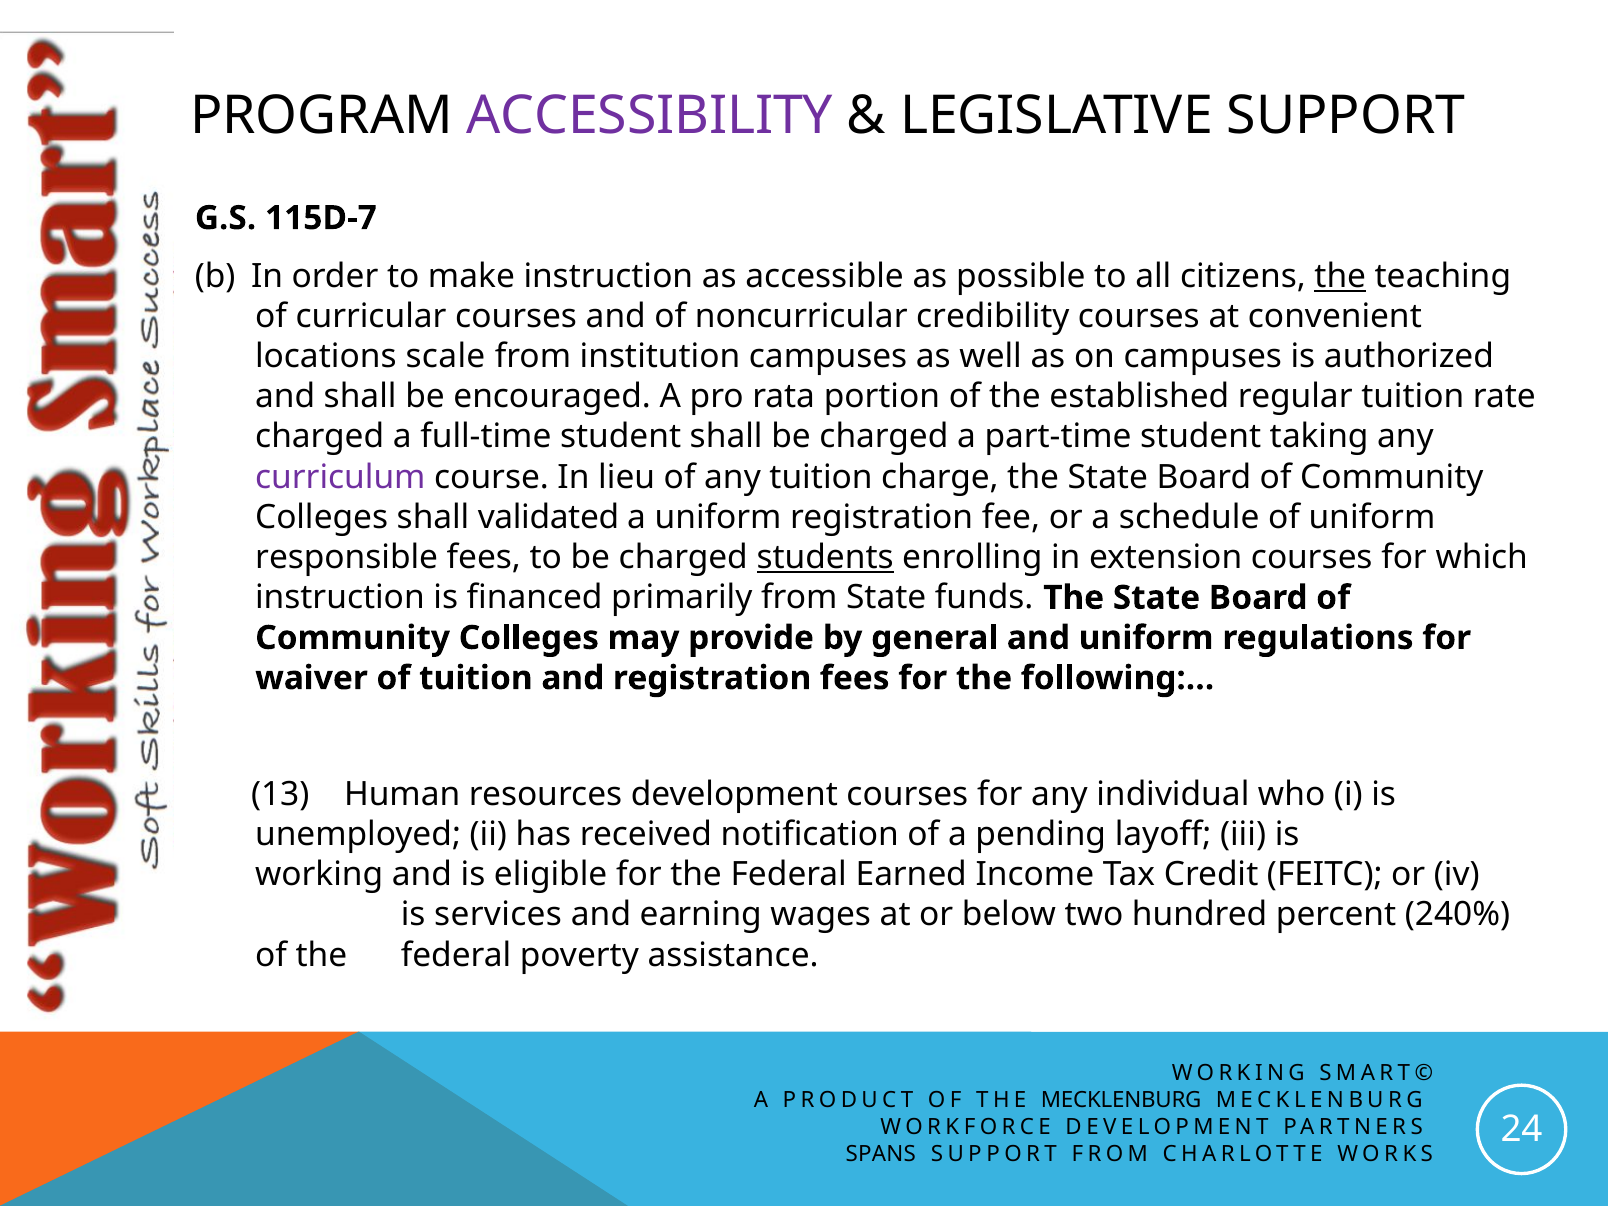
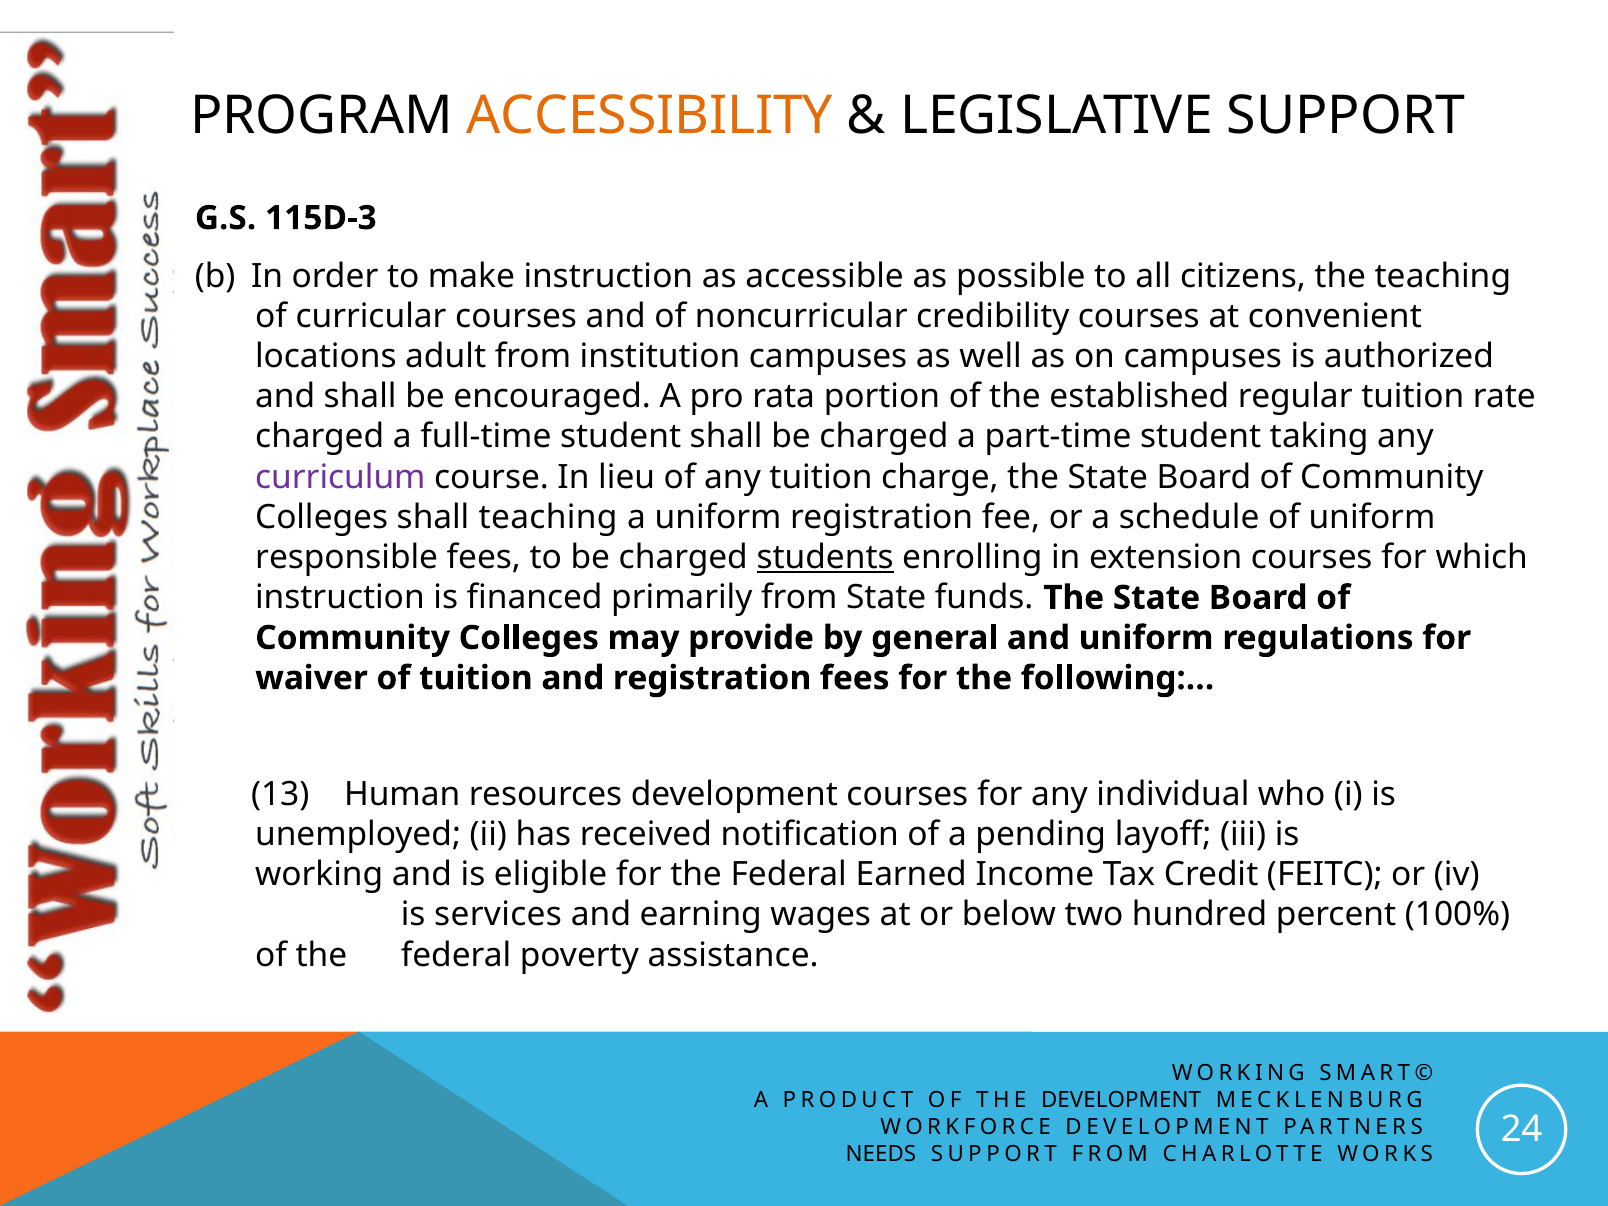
ACCESSIBILITY colour: purple -> orange (650, 116)
115D-7: 115D-7 -> 115D-3 (321, 218)
the underline: present -> none (1340, 276)
scale: scale -> adult (446, 357)
shall validated: validated -> teaching (548, 517)
240%: 240% -> 100% (1458, 915)
THE MECKLENBURG: MECKLENBURG -> DEVELOPMENT (1121, 1100)
SPANS: SPANS -> NEEDS (881, 1154)
